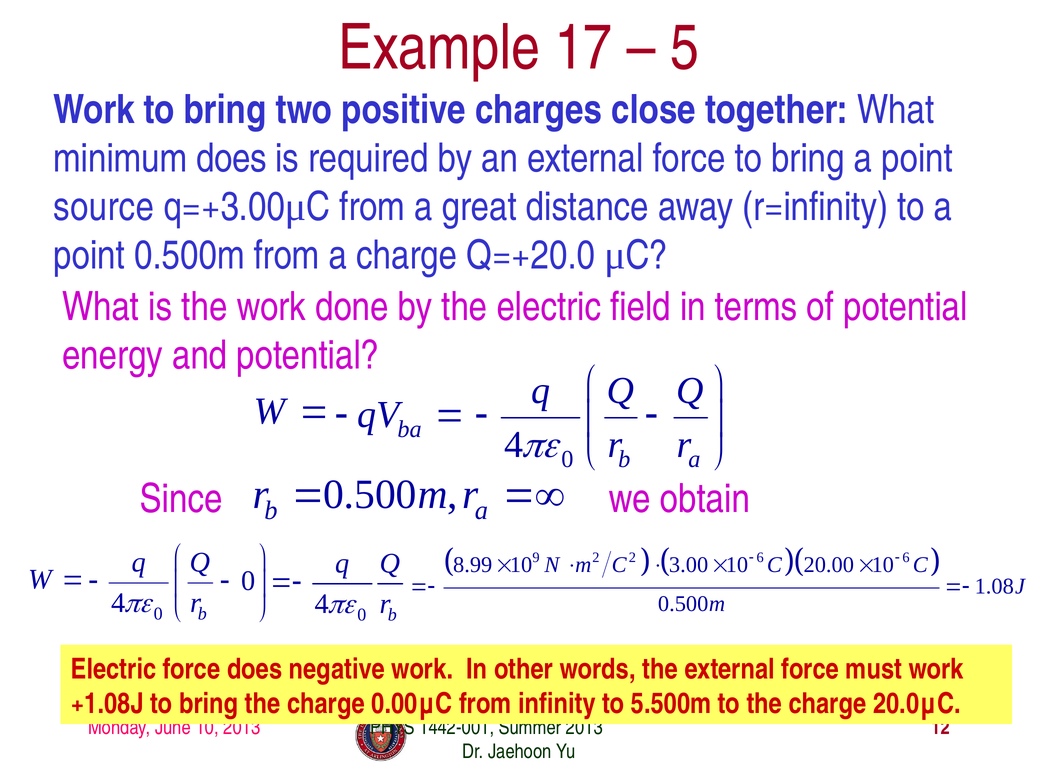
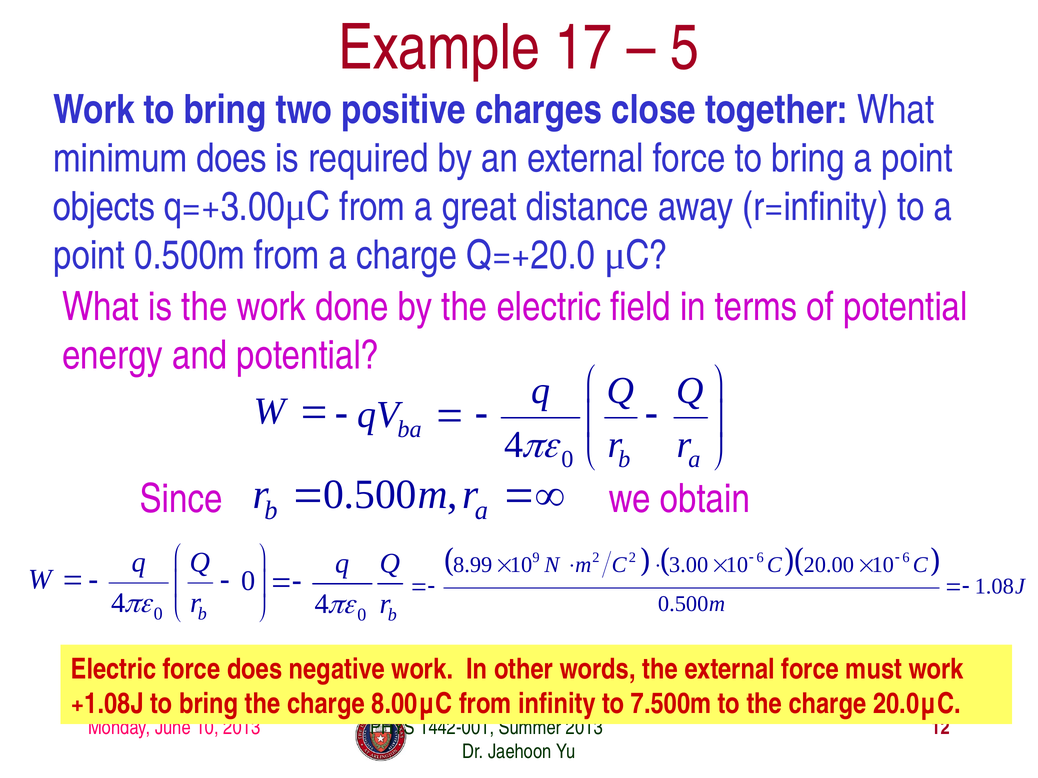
source: source -> objects (104, 207)
0.00μC: 0.00μC -> 8.00μC (412, 704)
5.500m: 5.500m -> 7.500m (671, 704)
